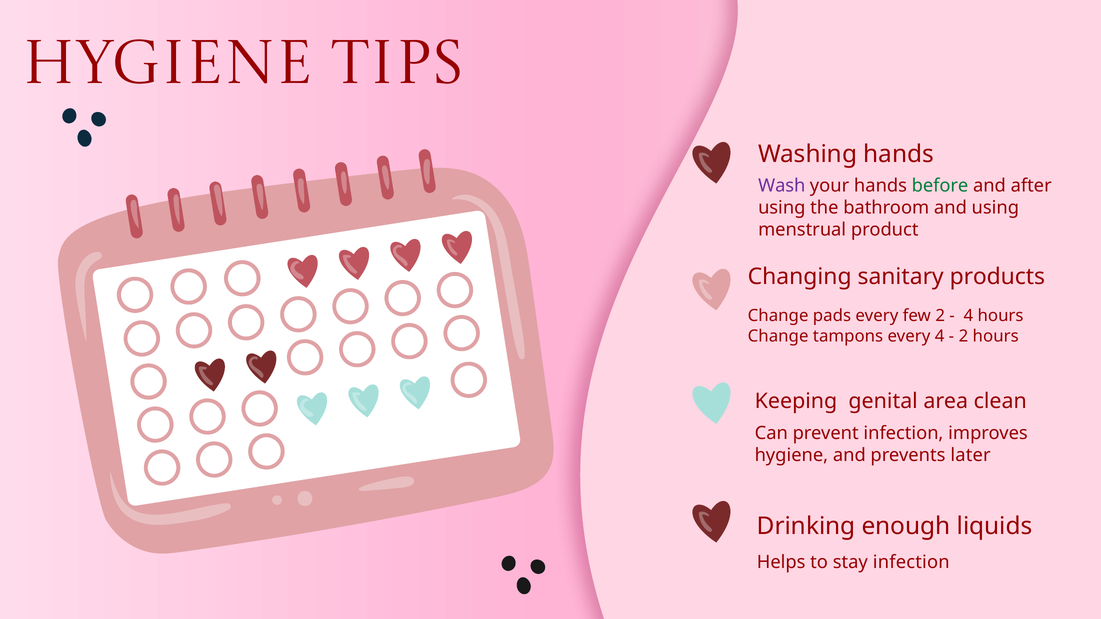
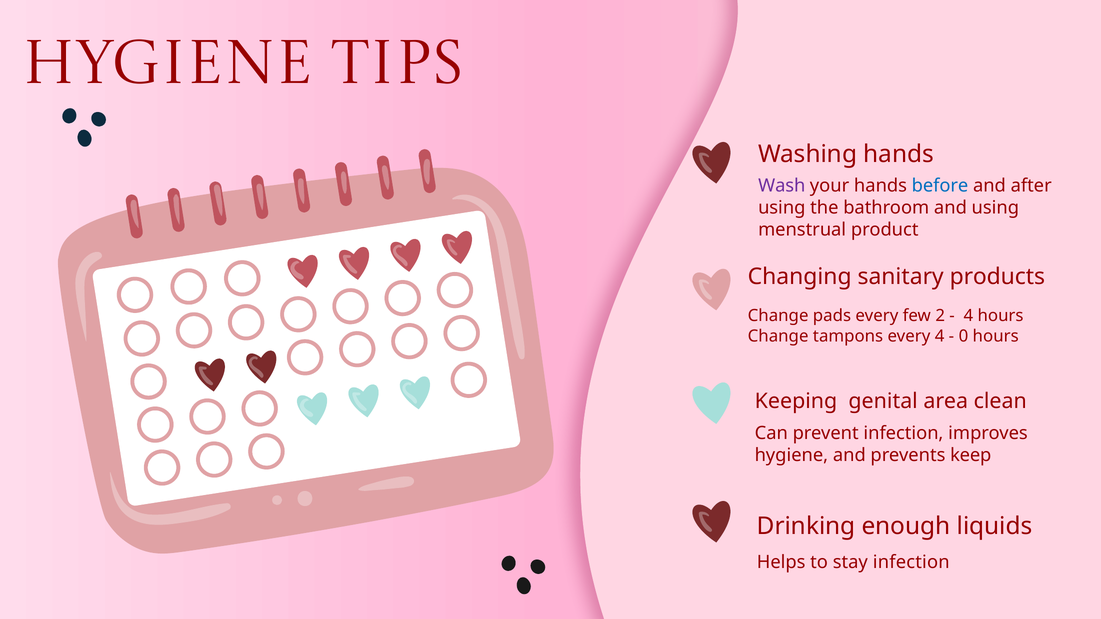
before colour: green -> blue (940, 186)
2: 2 -> 0 (963, 336)
later: later -> keep (971, 456)
